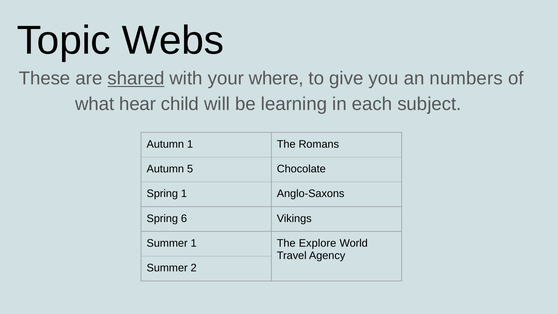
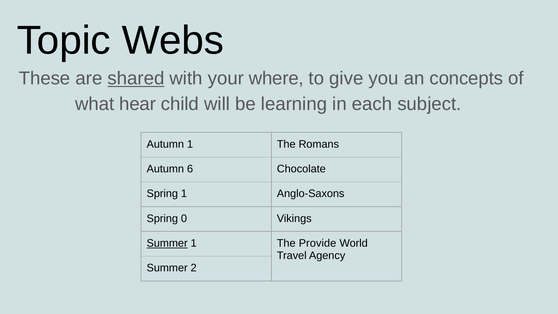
numbers: numbers -> concepts (466, 78)
5: 5 -> 6 (190, 169)
6: 6 -> 0 (184, 218)
Summer underline: none -> present (167, 243)
Explore: Explore -> Provide (318, 243)
